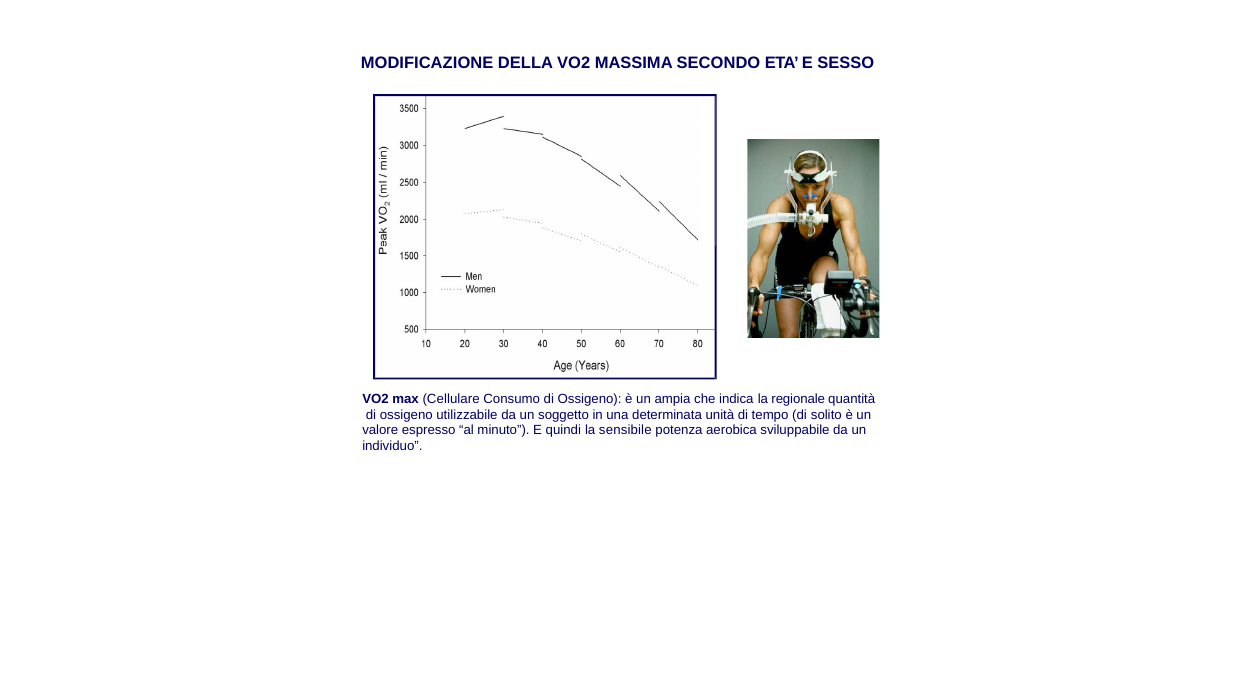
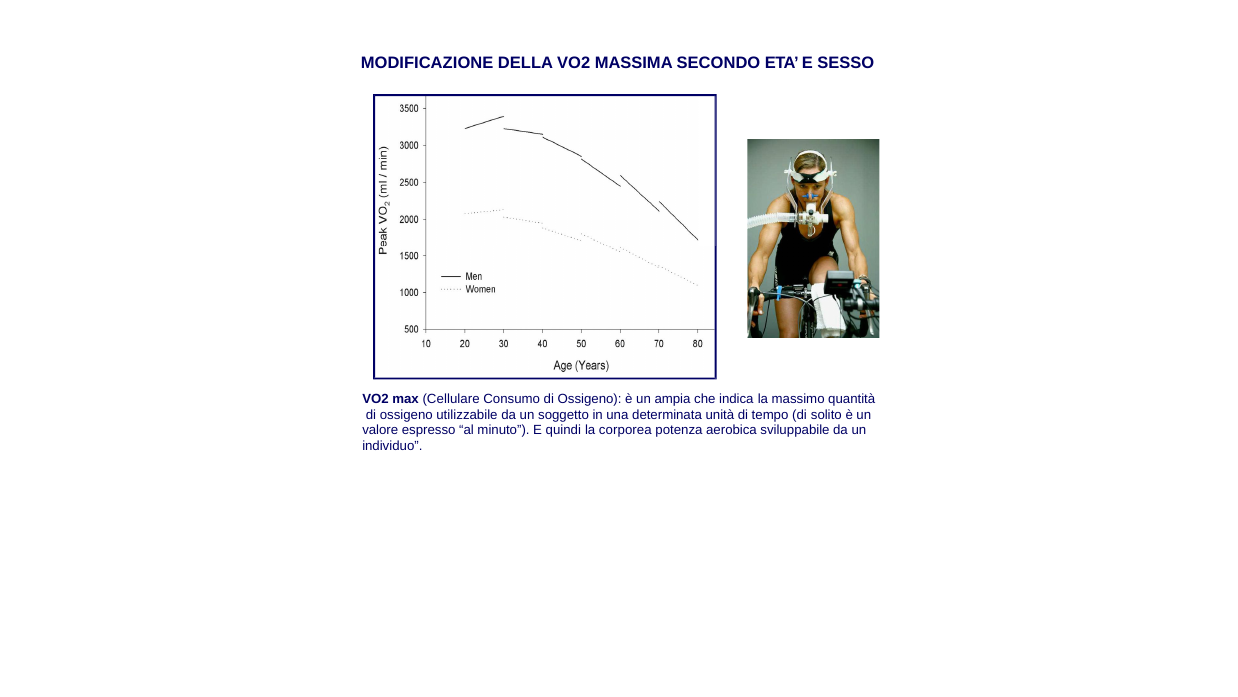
regionale: regionale -> massimo (798, 398)
sensibile: sensibile -> corporea (625, 430)
